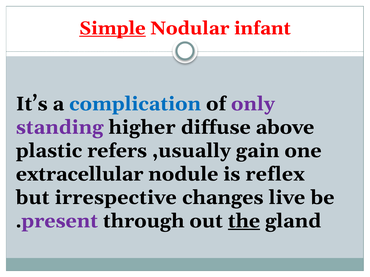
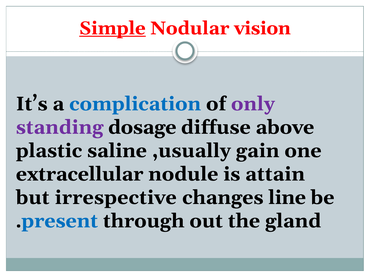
infant: infant -> vision (262, 28)
higher: higher -> dosage (142, 128)
refers: refers -> saline (117, 151)
reflex: reflex -> attain (275, 174)
live: live -> line (287, 198)
present colour: purple -> blue (60, 221)
the underline: present -> none (244, 221)
